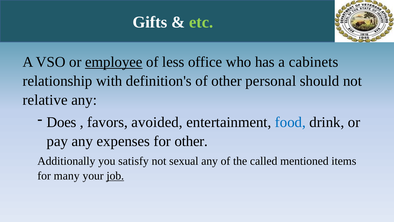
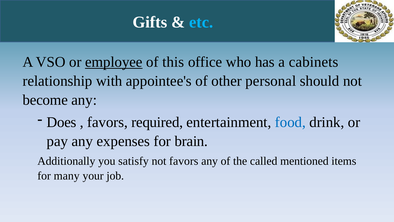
etc colour: light green -> light blue (201, 22)
less: less -> this (173, 62)
definition's: definition's -> appointee's (159, 81)
relative: relative -> become (45, 100)
avoided: avoided -> required (157, 122)
for other: other -> brain (191, 141)
not sexual: sexual -> favors (184, 161)
job underline: present -> none (115, 176)
